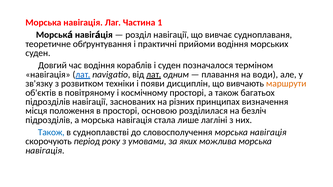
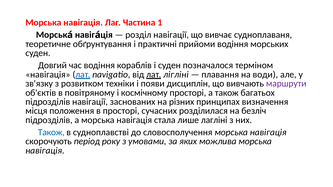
одним: одним -> лігліні (176, 75)
маршрути colour: orange -> purple (286, 84)
основою: основою -> сучасних (159, 111)
